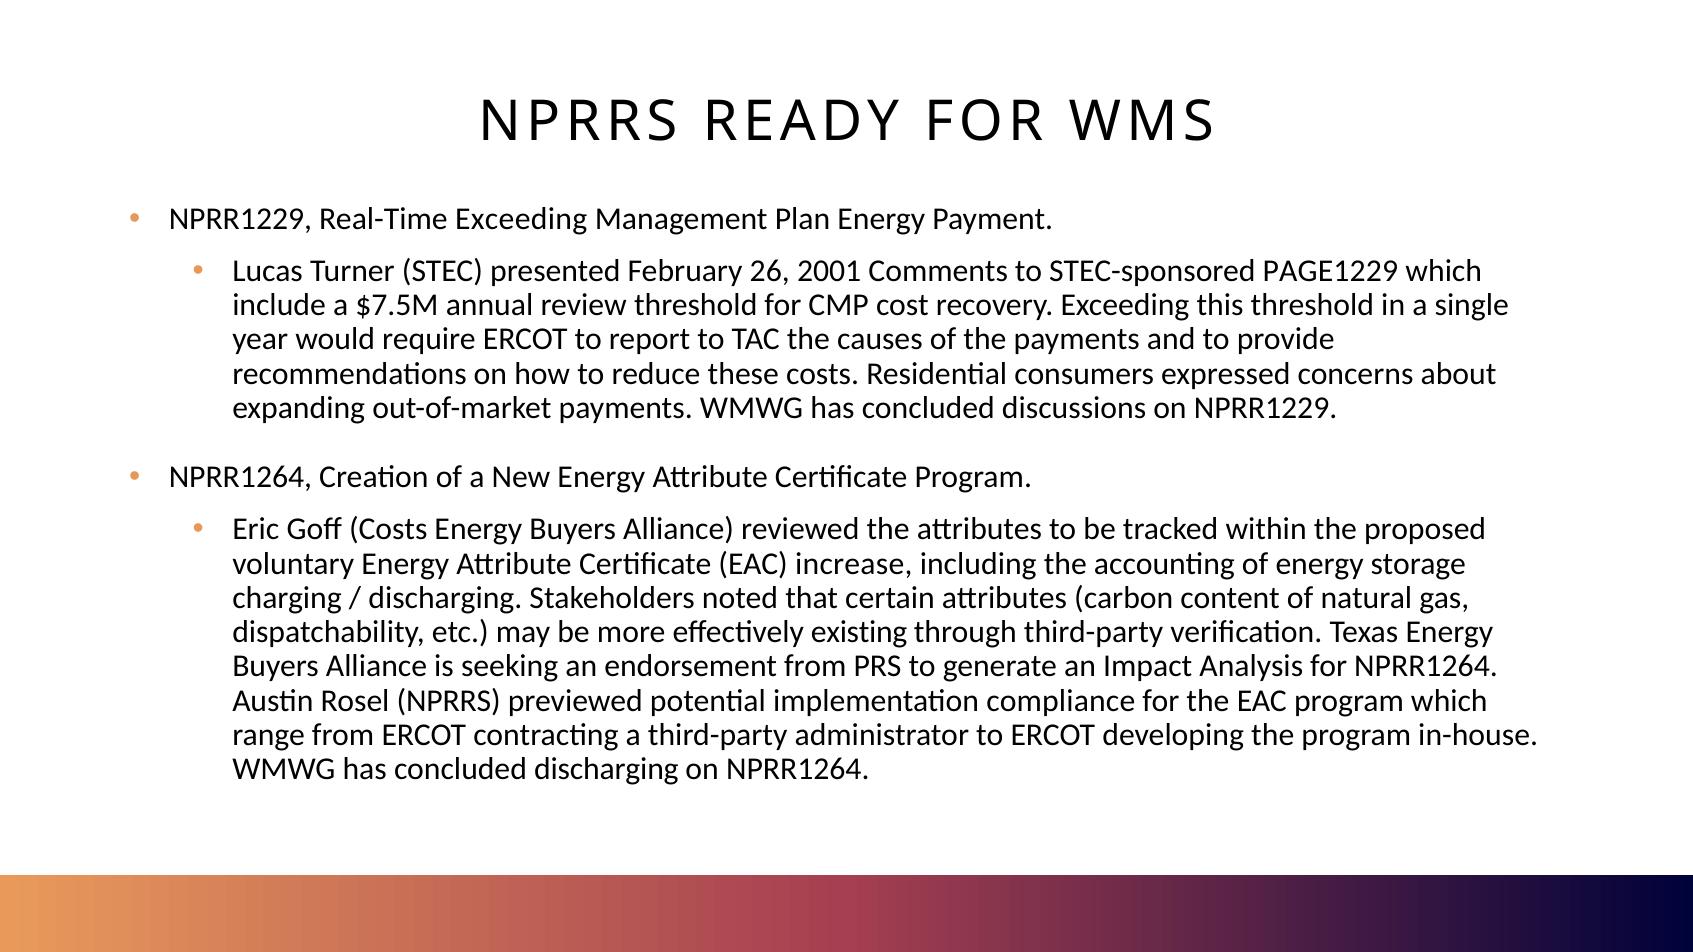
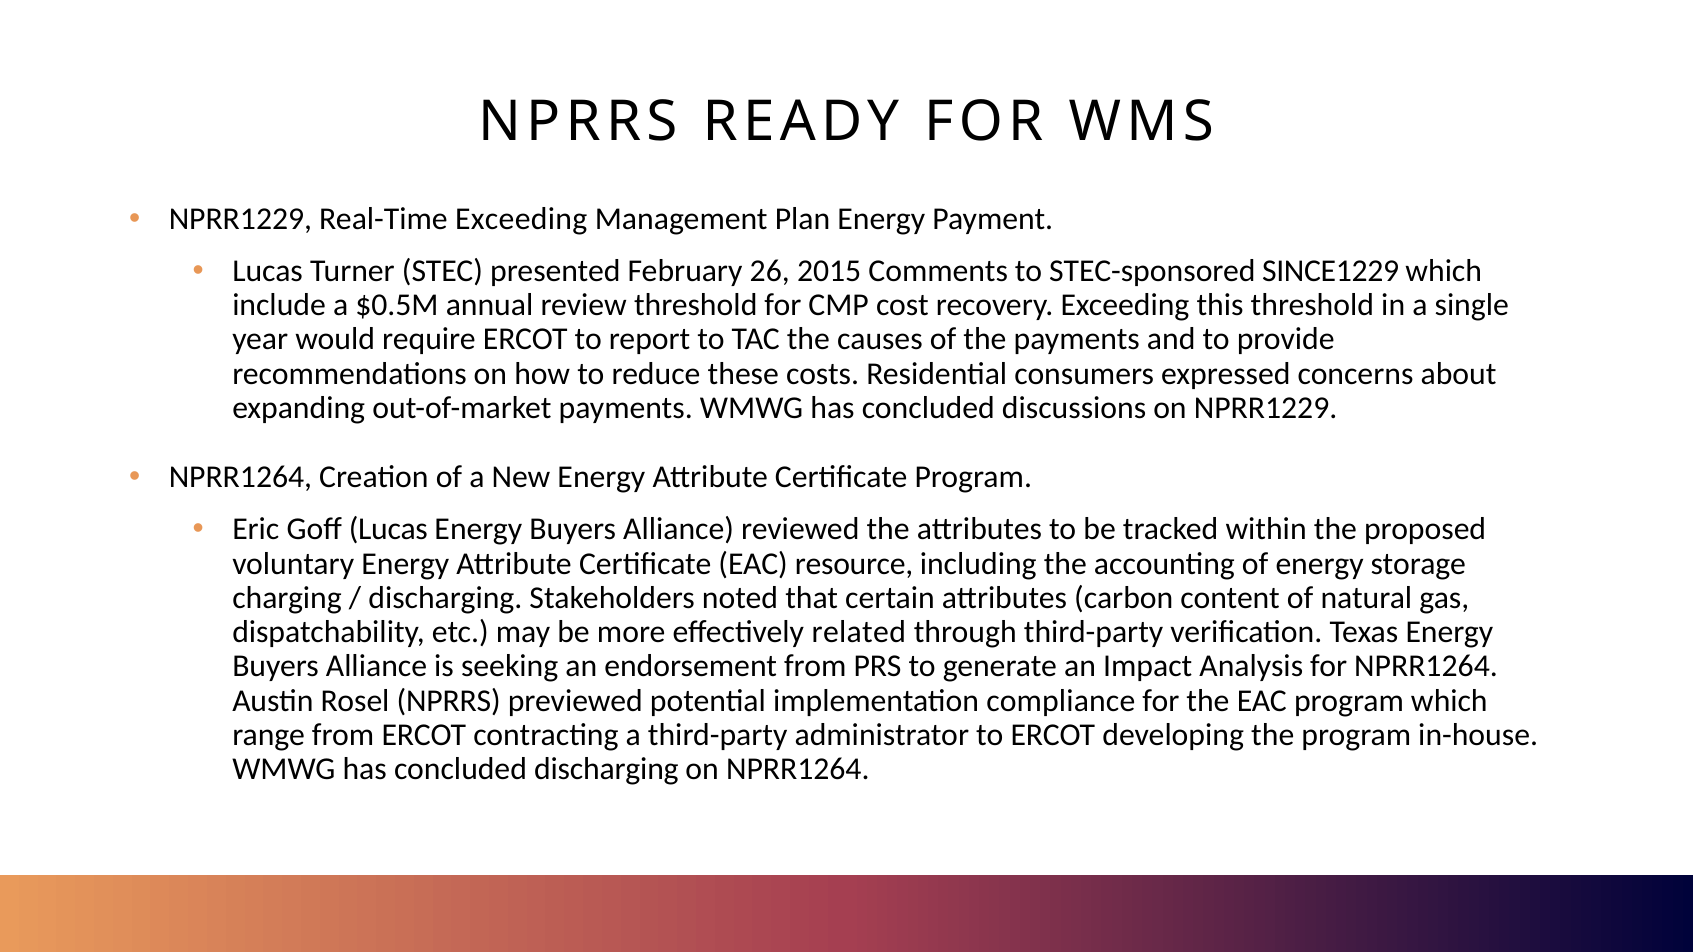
2001: 2001 -> 2015 (829, 271)
PAGE1229: PAGE1229 -> SINCE1229 (1331, 271)
$7.5M: $7.5M -> $0.5M (397, 305)
Goff Costs: Costs -> Lucas (388, 530)
increase: increase -> resource (854, 564)
existing: existing -> related (859, 632)
